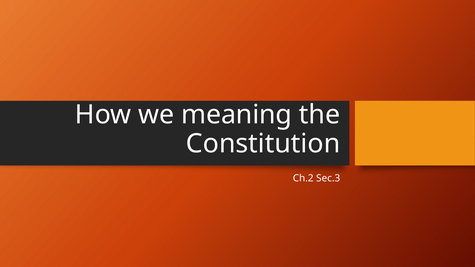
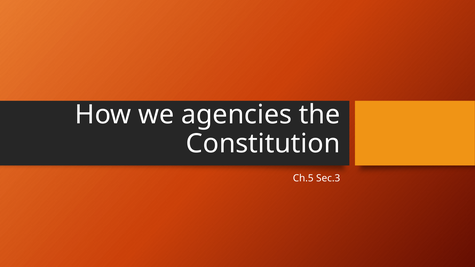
meaning: meaning -> agencies (237, 115)
Ch.2: Ch.2 -> Ch.5 (303, 178)
